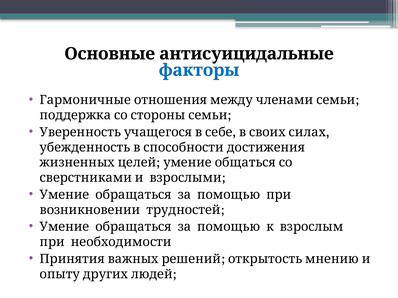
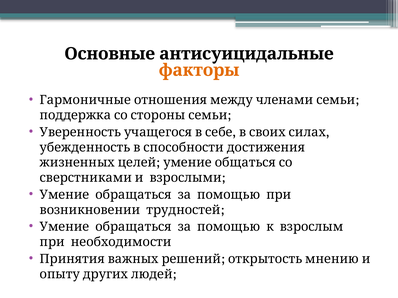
факторы colour: blue -> orange (199, 70)
